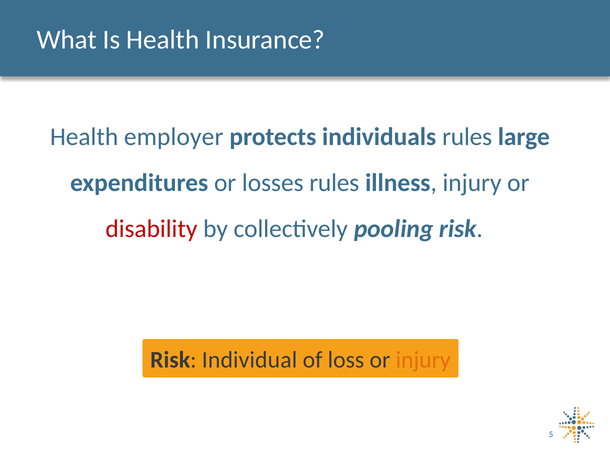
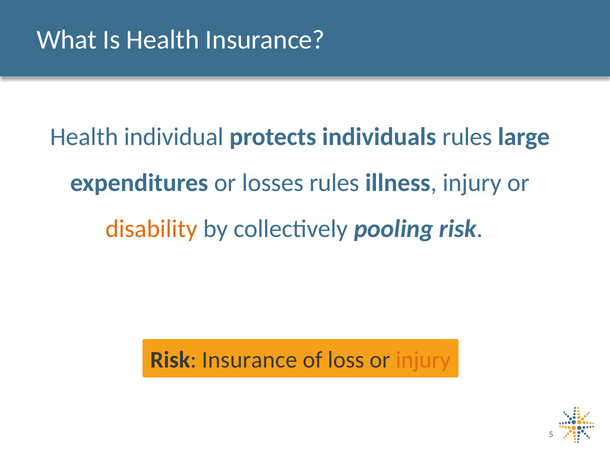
employer: employer -> individual (174, 137)
disability colour: red -> orange (151, 228)
Risk Individual: Individual -> Insurance (250, 359)
